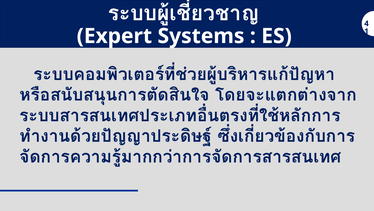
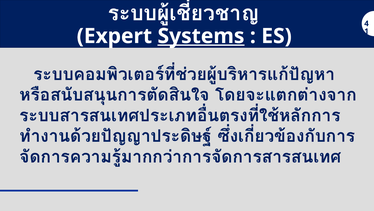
Systems underline: none -> present (201, 36)
